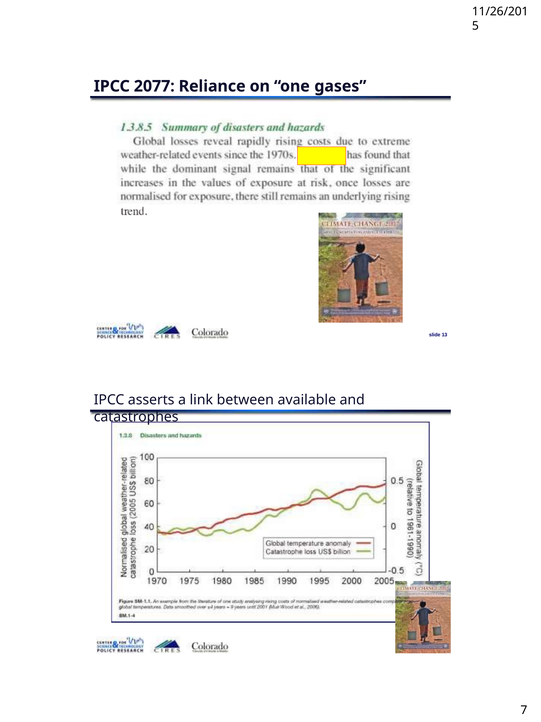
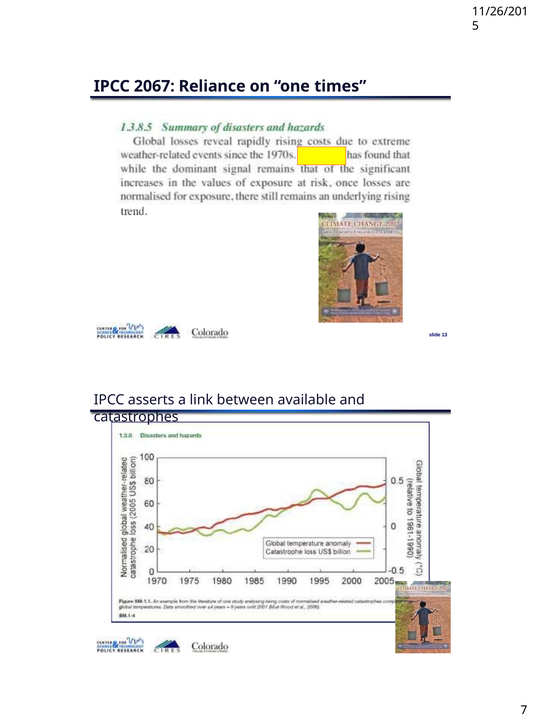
2077: 2077 -> 2067 (154, 86)
gases: gases -> times (340, 86)
